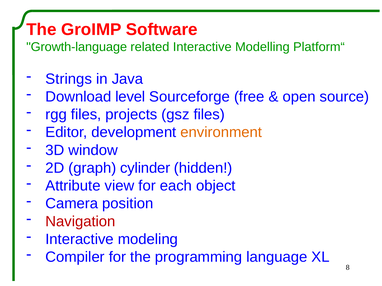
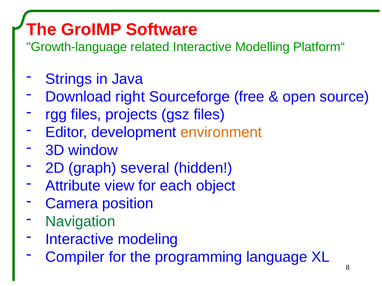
level: level -> right (130, 97)
cylinder: cylinder -> several (145, 168)
Navigation colour: red -> green (80, 222)
